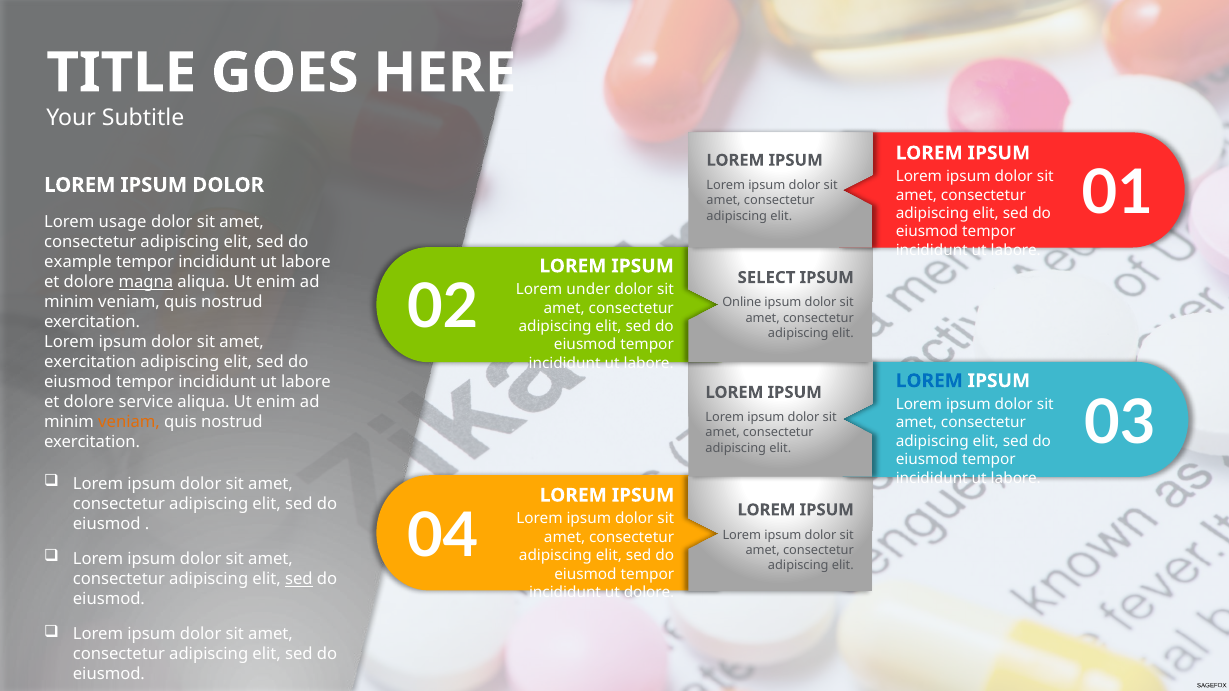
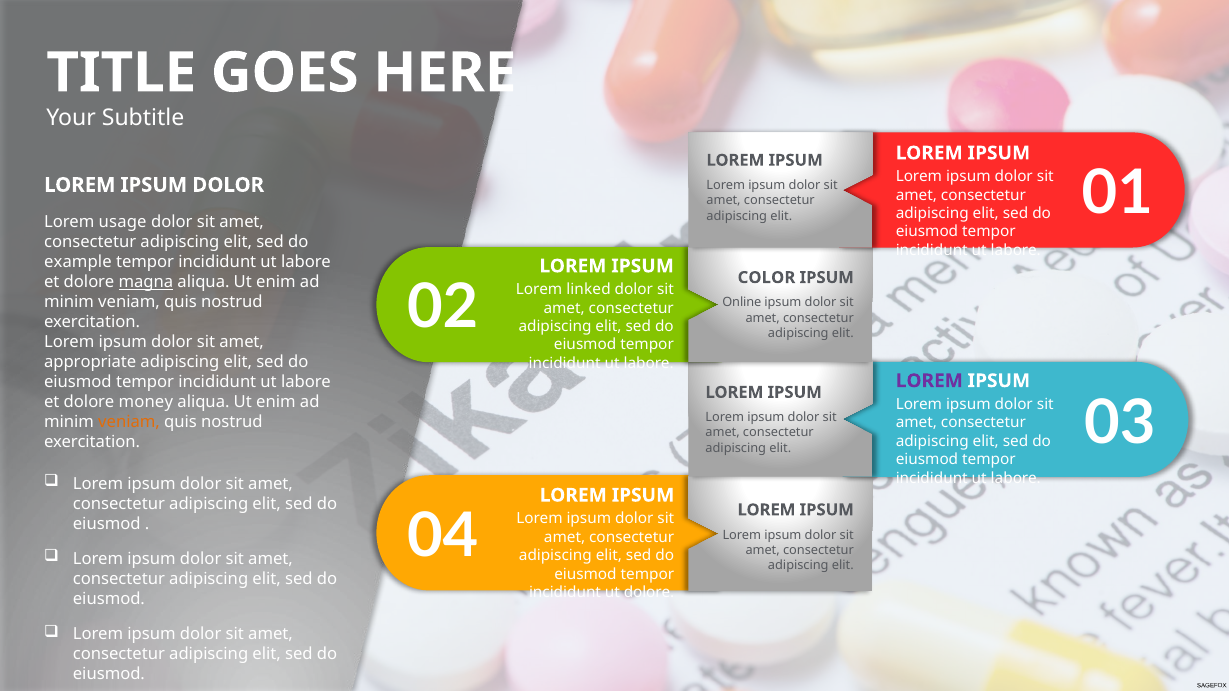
SELECT: SELECT -> COLOR (766, 278)
under: under -> linked (588, 290)
exercitation: exercitation -> appropriate (90, 362)
LOREM colour: blue -> purple (929, 381)
service: service -> money (146, 402)
sed underline: present -> none (299, 579)
